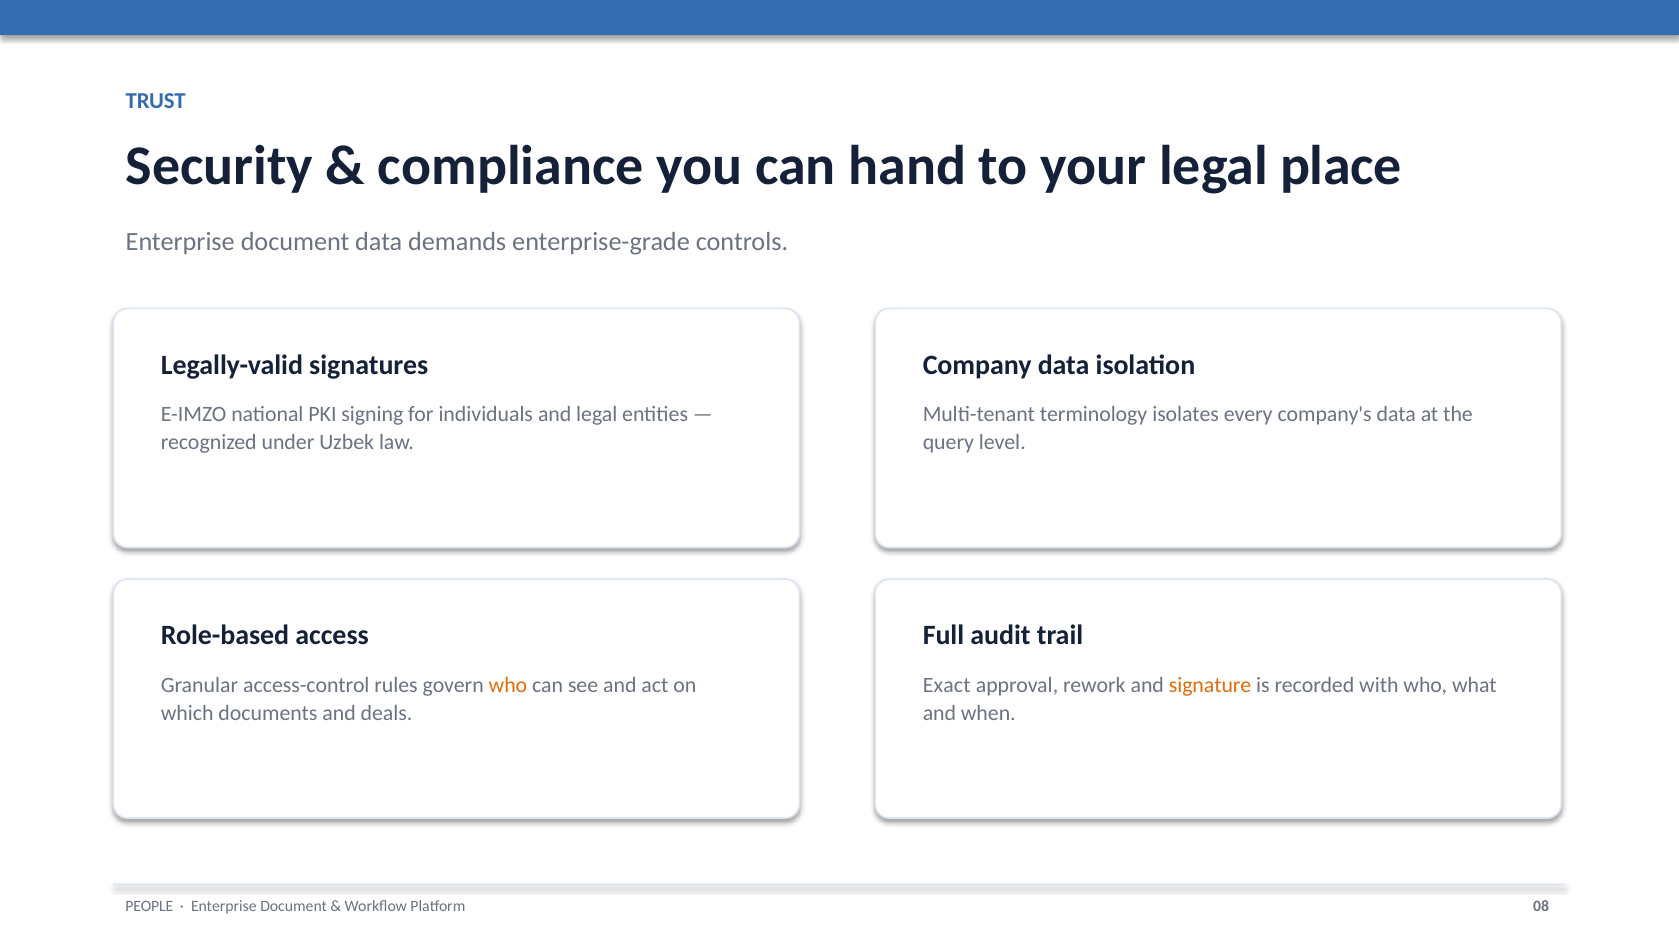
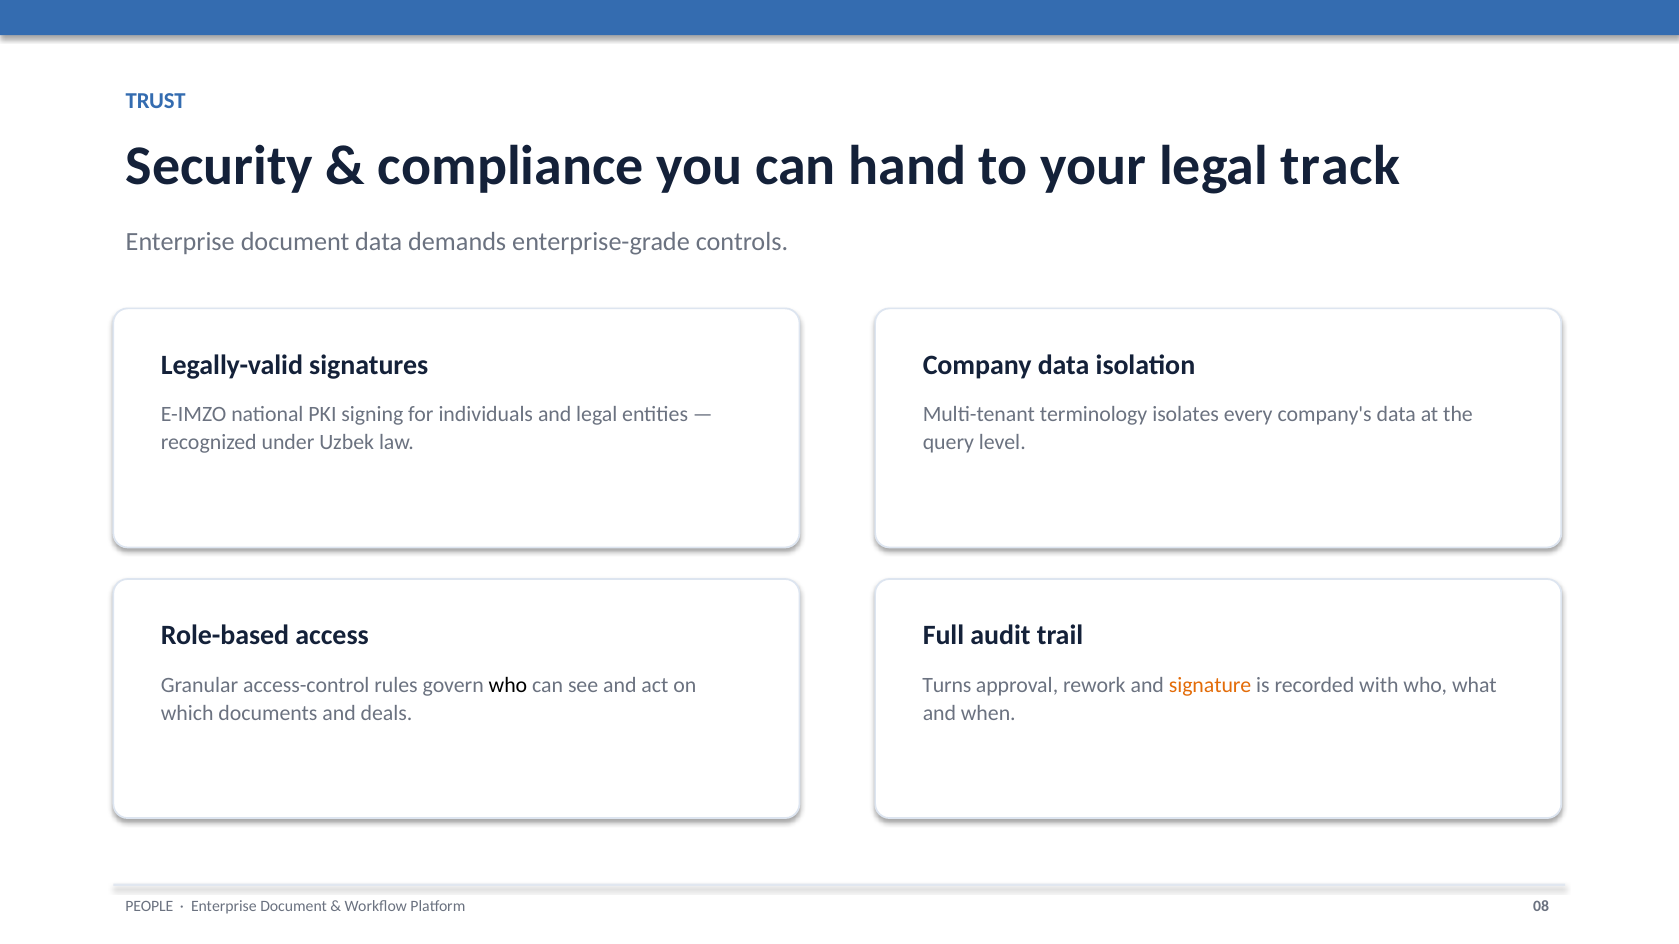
place: place -> track (1340, 167)
who colour: orange -> black (508, 685)
Exact: Exact -> Turns (947, 685)
